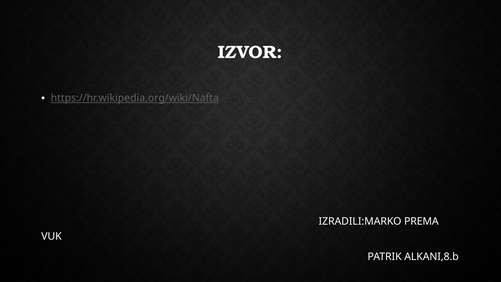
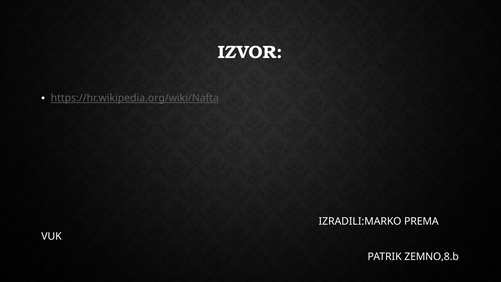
ALKANI,8.b: ALKANI,8.b -> ZEMNO,8.b (432, 257)
